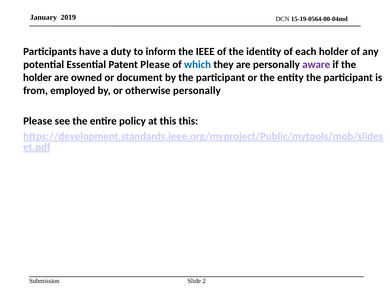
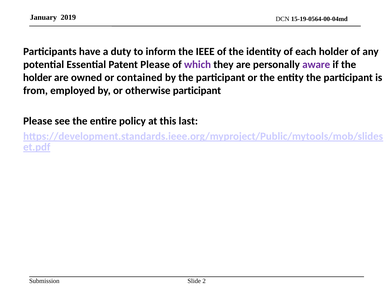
which colour: blue -> purple (198, 64)
document: document -> contained (140, 77)
otherwise personally: personally -> participant (197, 90)
this this: this -> last (188, 121)
